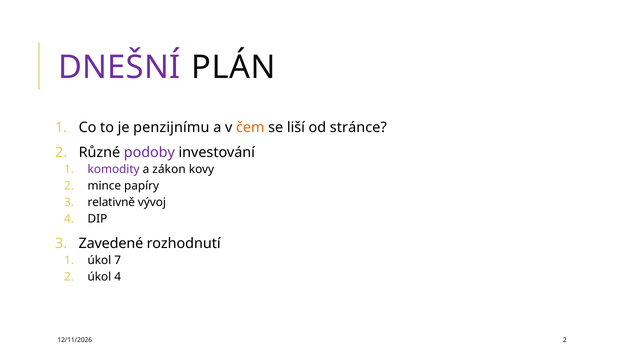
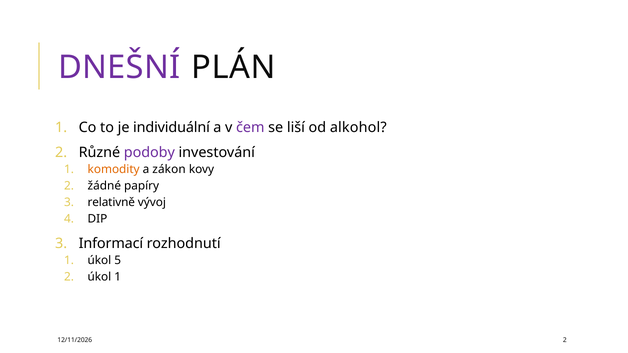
penzijnímu: penzijnímu -> individuální (171, 128)
čem colour: orange -> purple (250, 128)
stránce: stránce -> alkohol (358, 128)
komodity colour: purple -> orange (114, 169)
mince: mince -> žádné (104, 186)
Zavedené: Zavedené -> Informací (111, 244)
7: 7 -> 5 (118, 261)
úkol 4: 4 -> 1 (118, 277)
